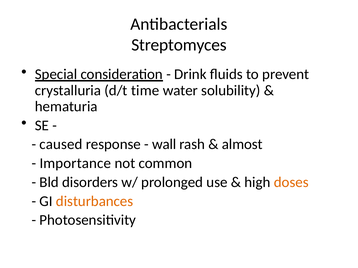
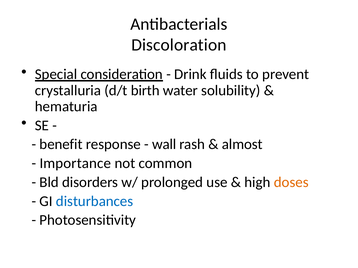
Streptomyces: Streptomyces -> Discoloration (179, 45)
time: time -> birth (145, 91)
caused: caused -> benefit (61, 145)
disturbances colour: orange -> blue (95, 202)
